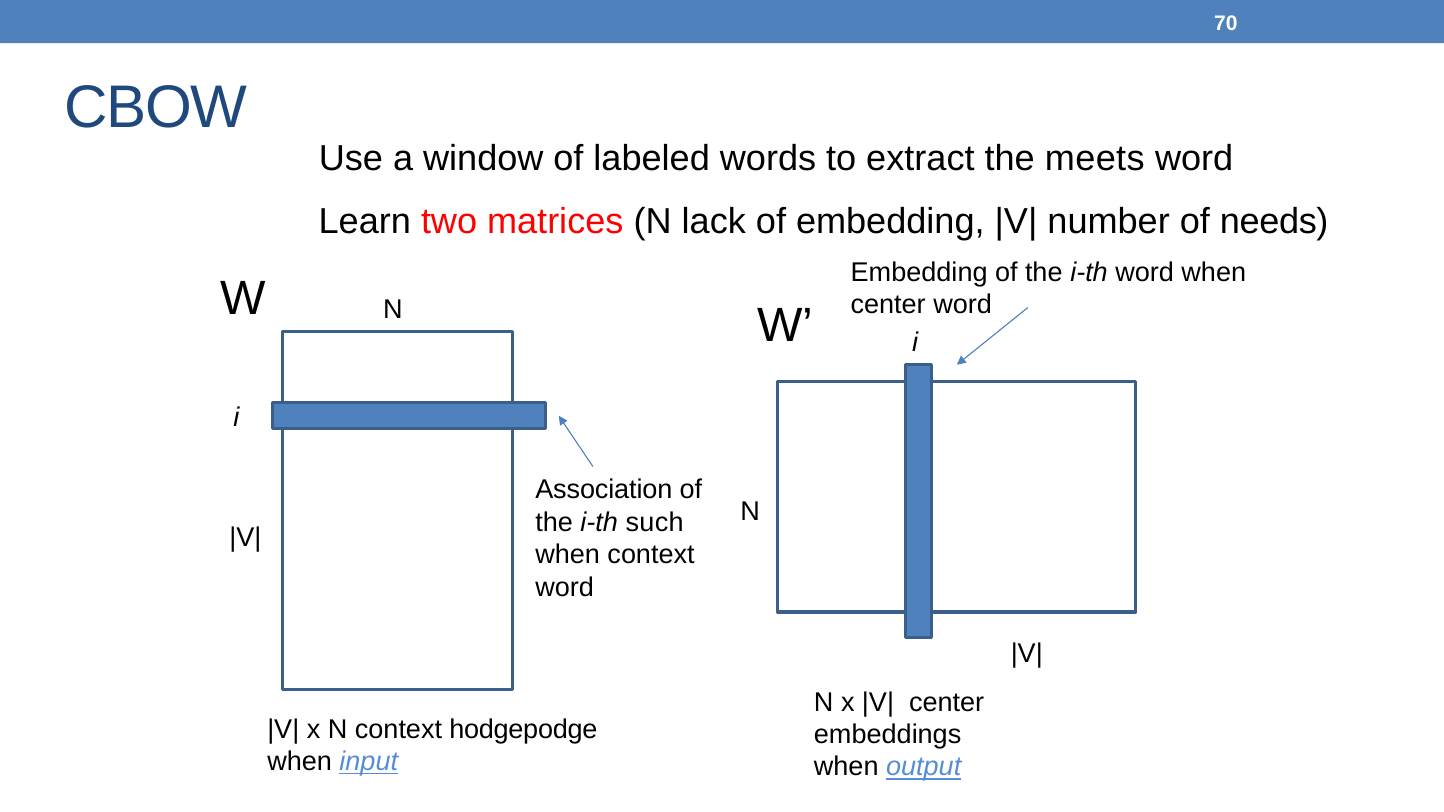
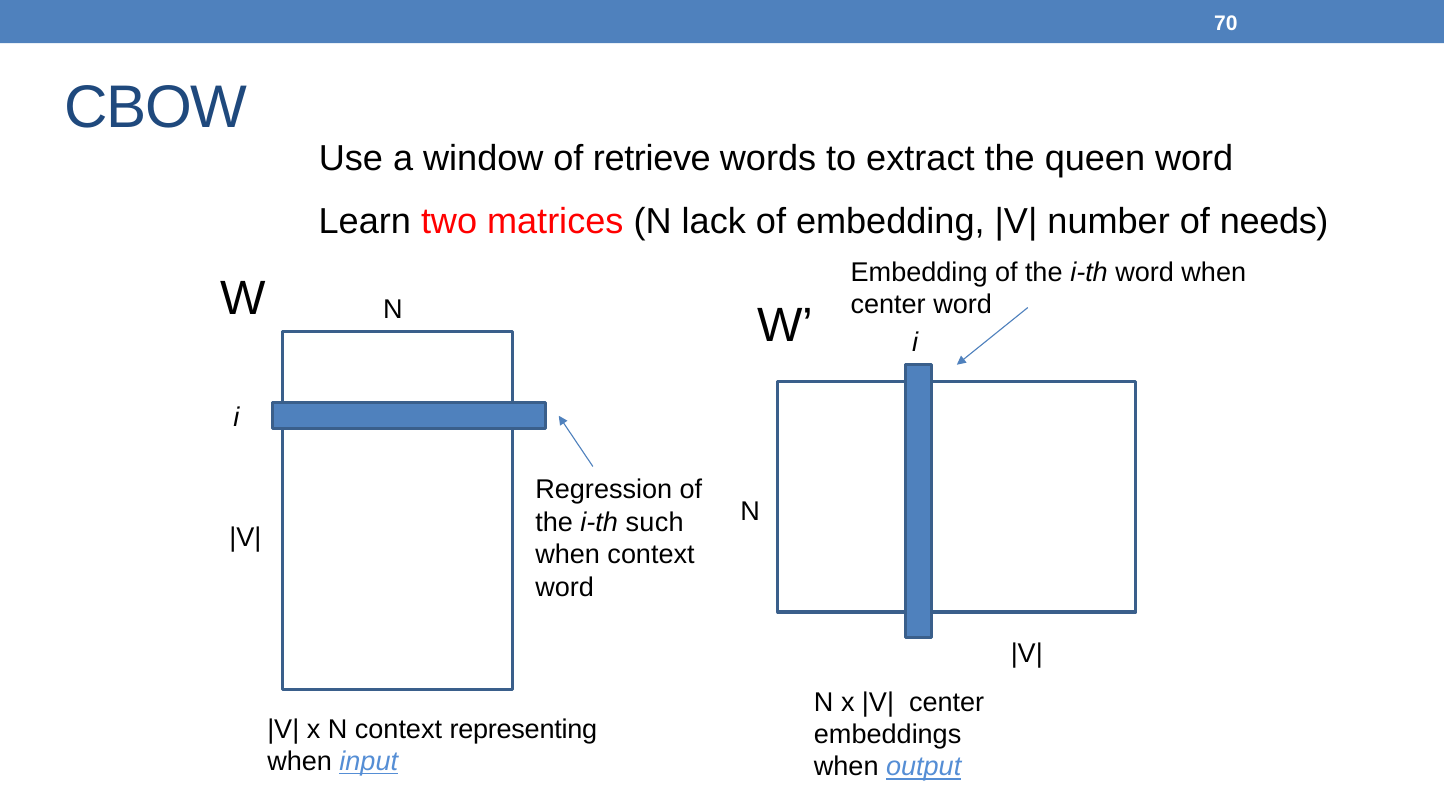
labeled: labeled -> retrieve (652, 159)
meets: meets -> queen (1095, 159)
Association: Association -> Regression (604, 490)
hodgepodge: hodgepodge -> representing (523, 729)
